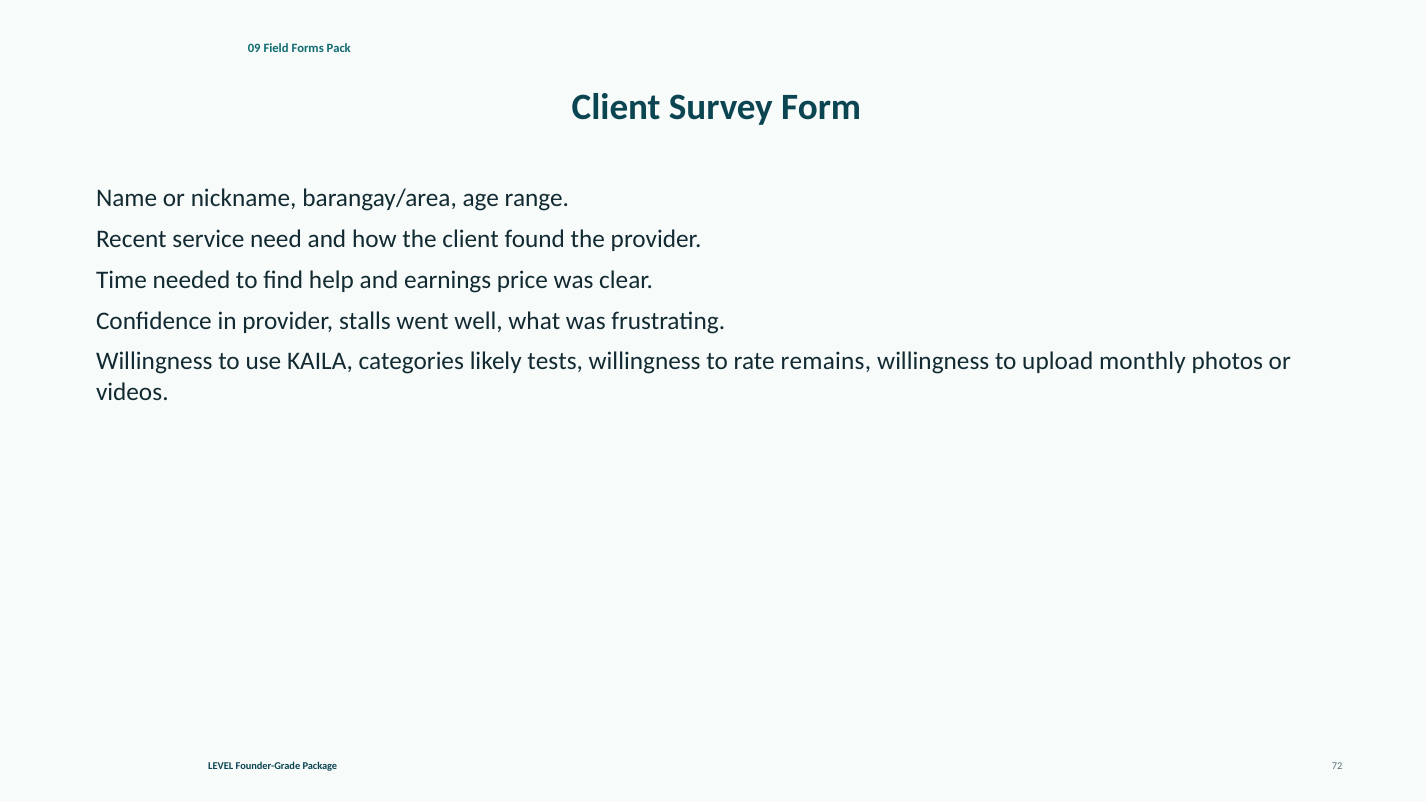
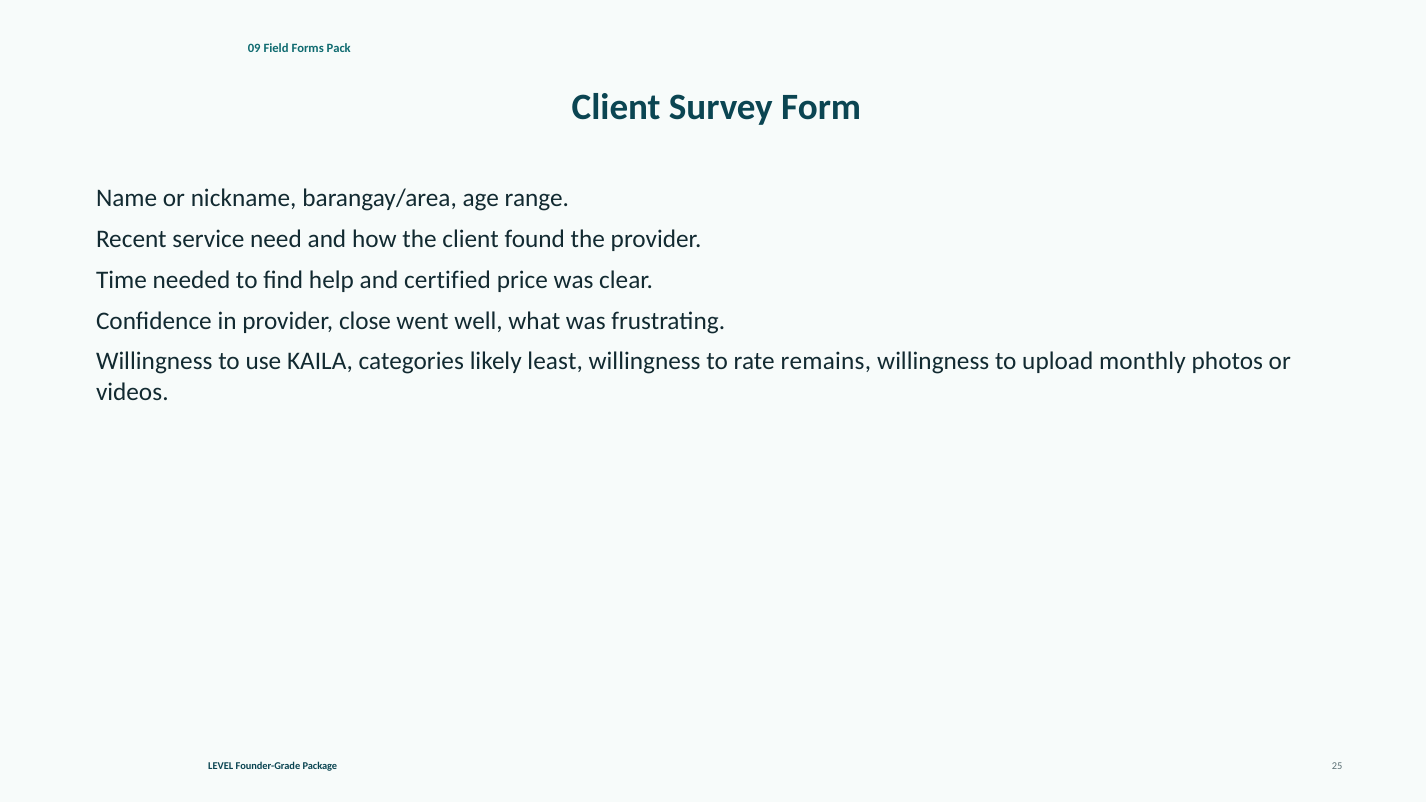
earnings: earnings -> certified (448, 280)
stalls: stalls -> close (365, 321)
tests: tests -> least (555, 361)
72: 72 -> 25 (1337, 766)
